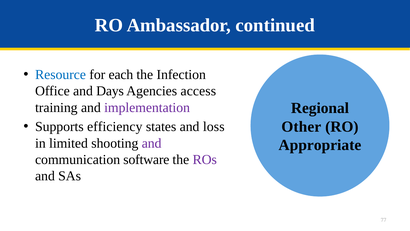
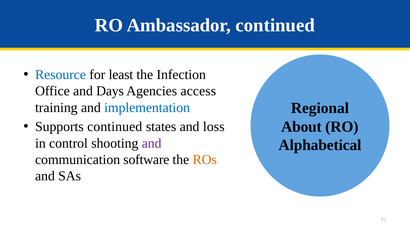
each: each -> least (121, 75)
implementation colour: purple -> blue (147, 107)
Other: Other -> About (301, 126)
Supports efficiency: efficiency -> continued (115, 127)
limited: limited -> control (68, 143)
Appropriate: Appropriate -> Alphabetical (320, 145)
ROs colour: purple -> orange (205, 159)
